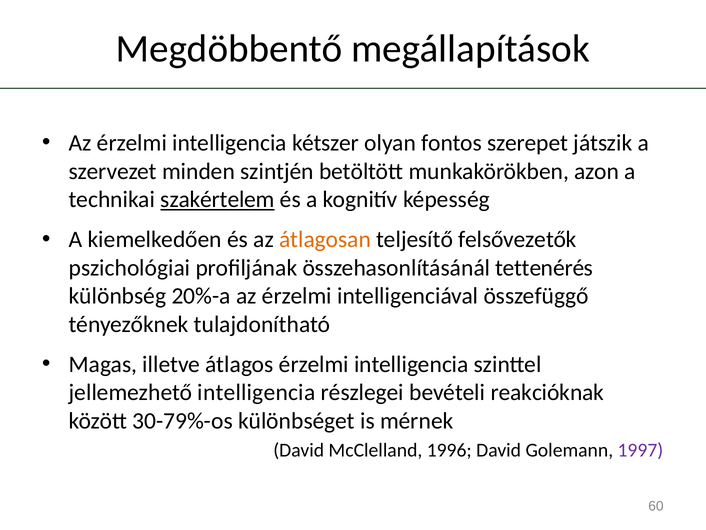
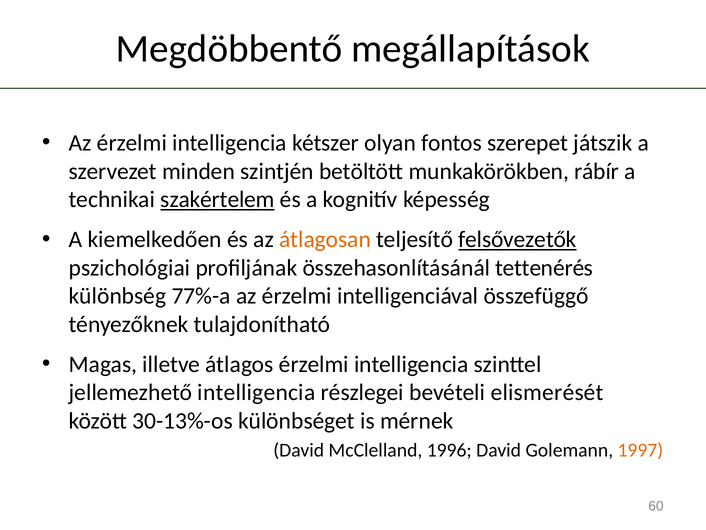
azon: azon -> rábír (597, 171)
felsővezetők underline: none -> present (517, 239)
20%-a: 20%-a -> 77%-a (201, 296)
reakcióknak: reakcióknak -> elismerését (547, 392)
30-79%-os: 30-79%-os -> 30-13%-os (182, 421)
1997 colour: purple -> orange (640, 450)
